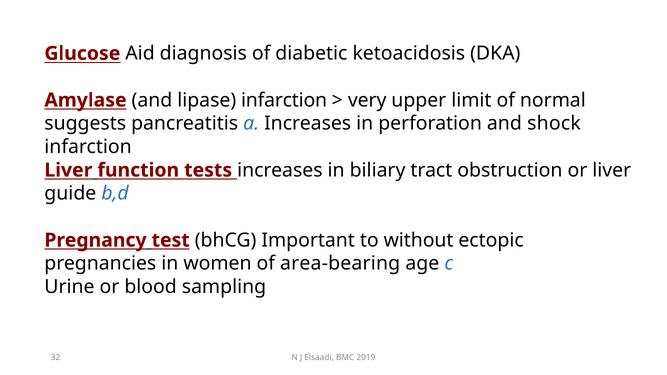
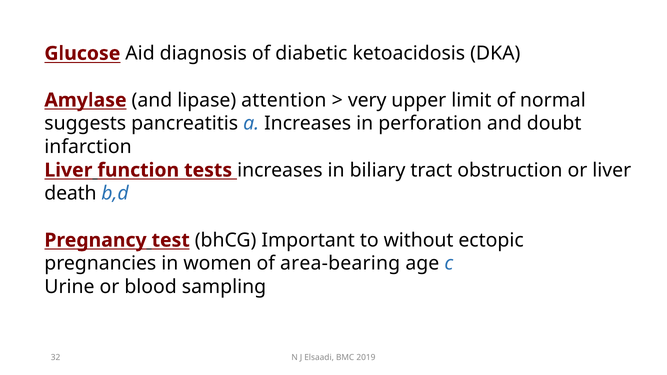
lipase infarction: infarction -> attention (284, 100)
shock: shock -> doubt (554, 124)
guide: guide -> death (70, 194)
